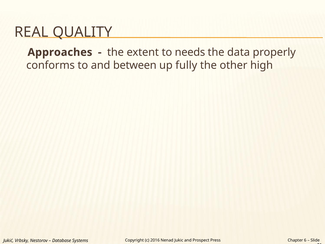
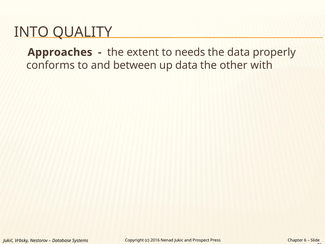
REAL: REAL -> INTO (32, 32)
up fully: fully -> data (186, 65)
high: high -> with (262, 65)
